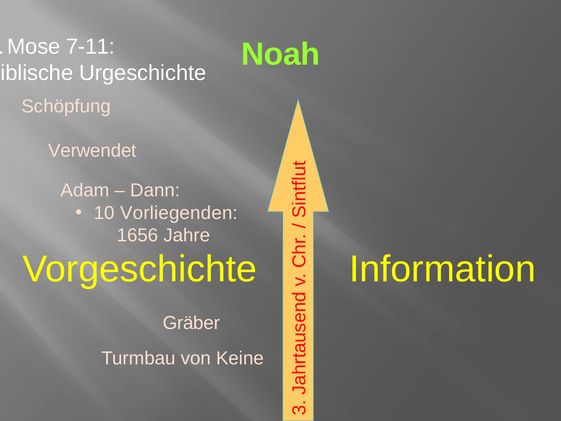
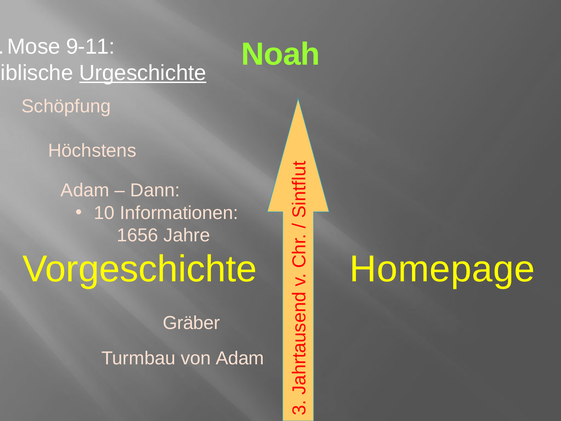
7-11: 7-11 -> 9-11 (90, 47)
Urgeschichte underline: none -> present (143, 73)
Verwendet: Verwendet -> Höchstens (92, 151)
Vorliegenden: Vorliegenden -> Informationen (179, 213)
Information: Information -> Homepage (442, 269)
von Keine: Keine -> Adam (240, 358)
